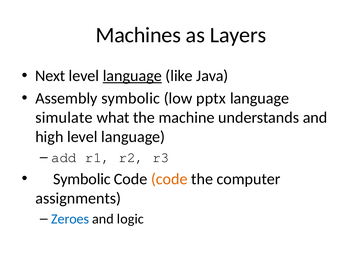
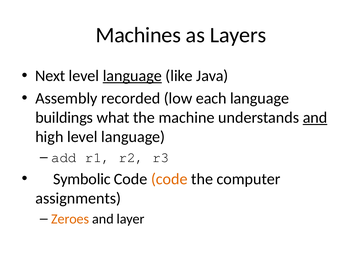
Assembly symbolic: symbolic -> recorded (131, 98)
pptx: pptx -> each (211, 98)
simulate: simulate -> buildings (64, 118)
and underline: none -> present (315, 118)
Zeroes colour: blue -> orange (70, 219)
logic: logic -> layer (131, 219)
